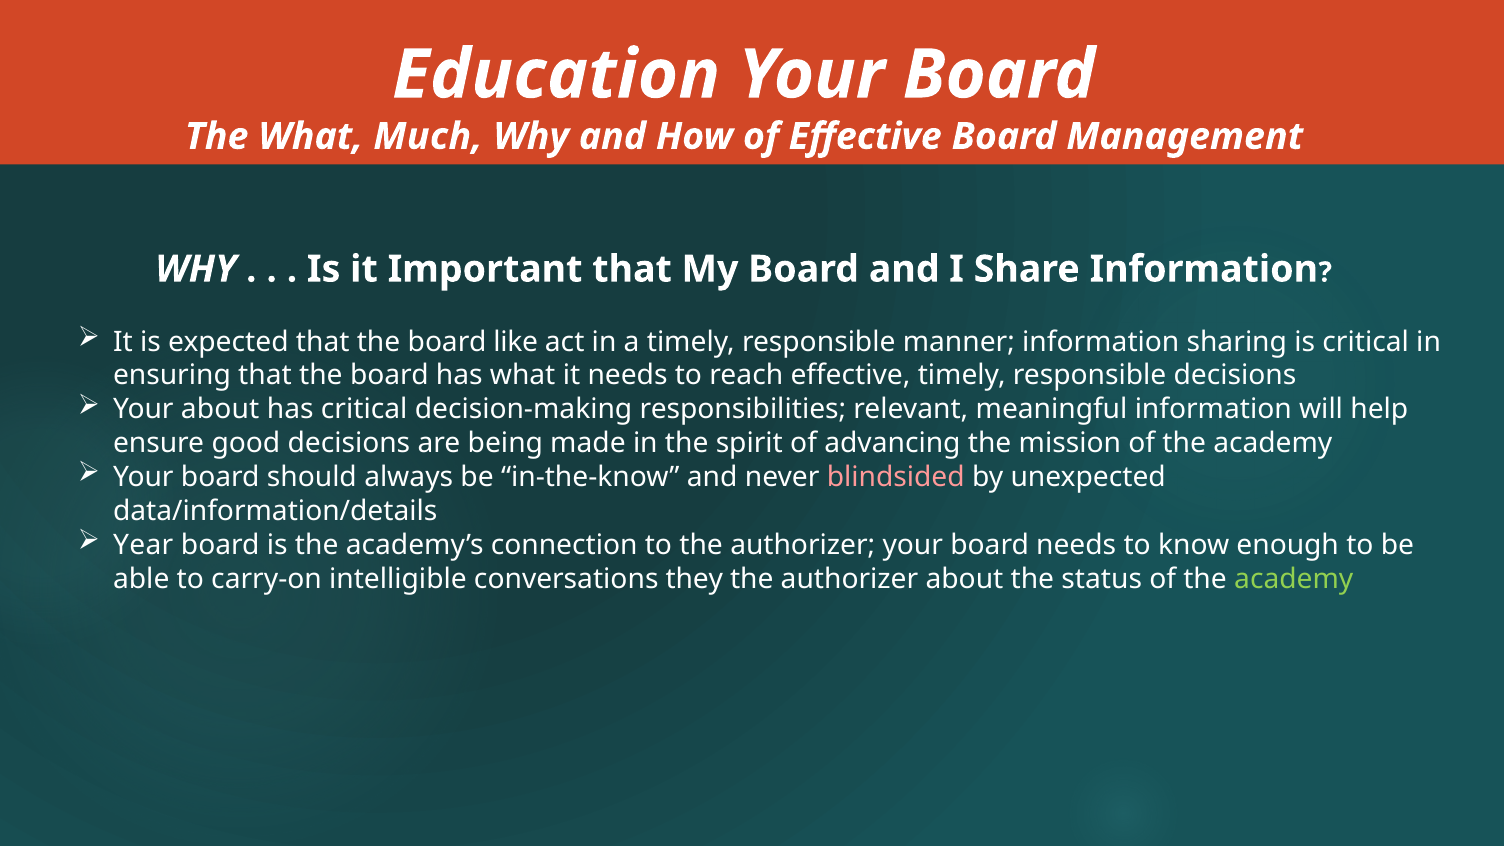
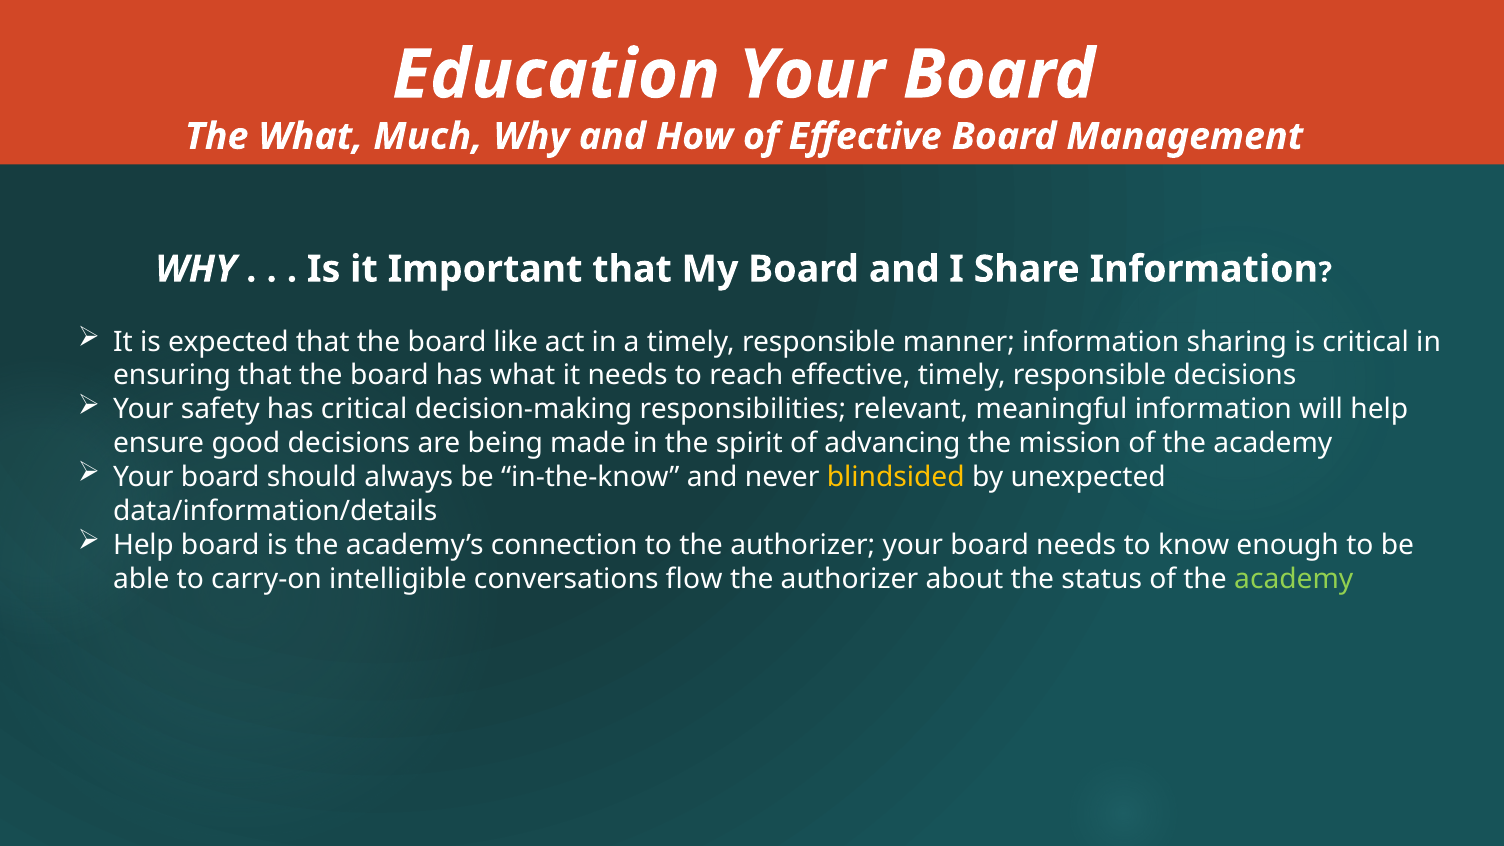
Your about: about -> safety (220, 410)
blindsided colour: pink -> yellow (896, 477)
Year: Year -> Help (143, 545)
they: they -> flow (694, 579)
